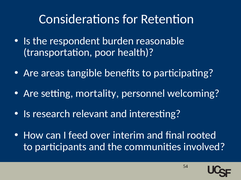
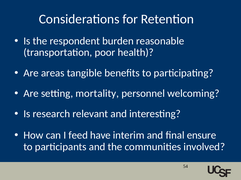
over: over -> have (100, 136)
rooted: rooted -> ensure (201, 136)
